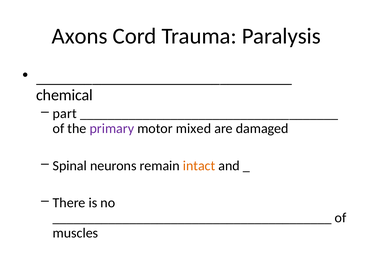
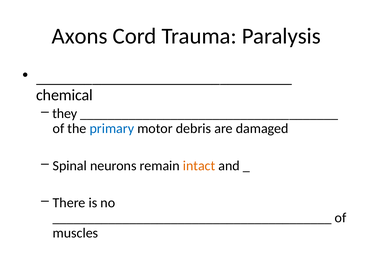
part: part -> they (65, 114)
primary colour: purple -> blue (112, 129)
mixed: mixed -> debris (194, 129)
